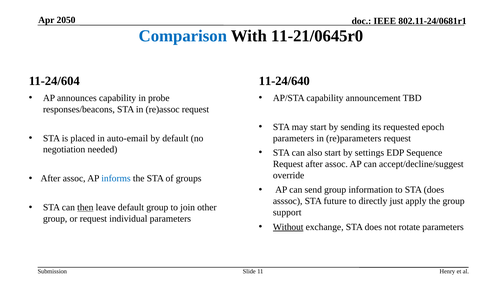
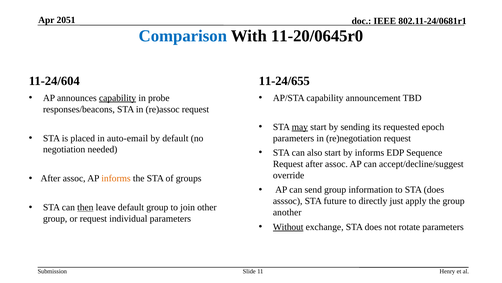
2050: 2050 -> 2051 (66, 20)
11-21/0645r0: 11-21/0645r0 -> 11-20/0645r0 (317, 36)
11-24/640: 11-24/640 -> 11-24/655 (284, 81)
capability underline: none -> present (118, 98)
may underline: none -> present (300, 127)
re)parameters: re)parameters -> re)negotiation (354, 138)
by settings: settings -> informs (370, 152)
informs colour: blue -> orange (116, 178)
support: support -> another (287, 212)
